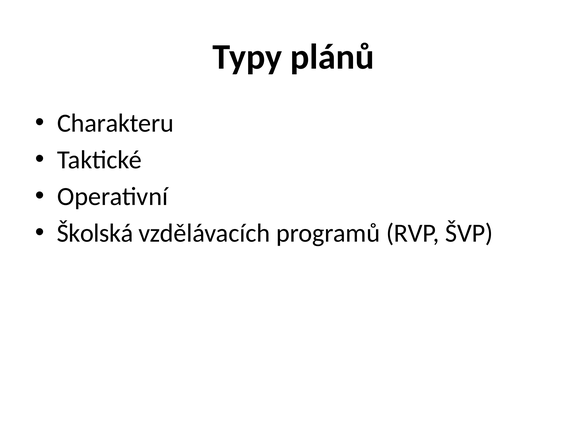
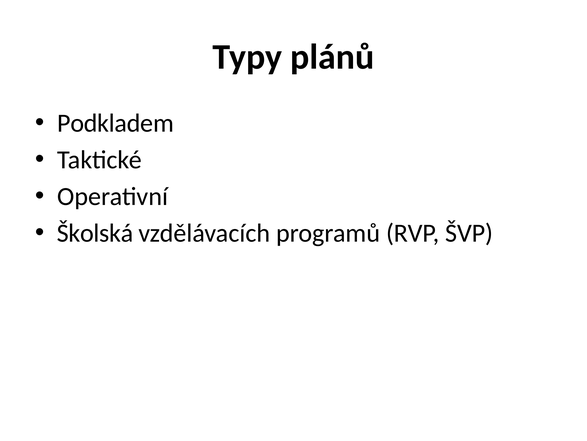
Charakteru: Charakteru -> Podkladem (116, 123)
